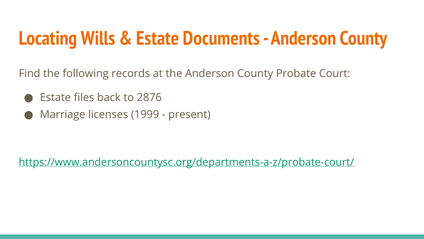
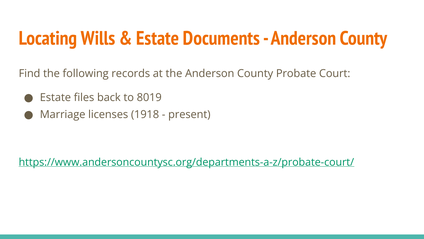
2876: 2876 -> 8019 (149, 97)
1999: 1999 -> 1918 (145, 114)
